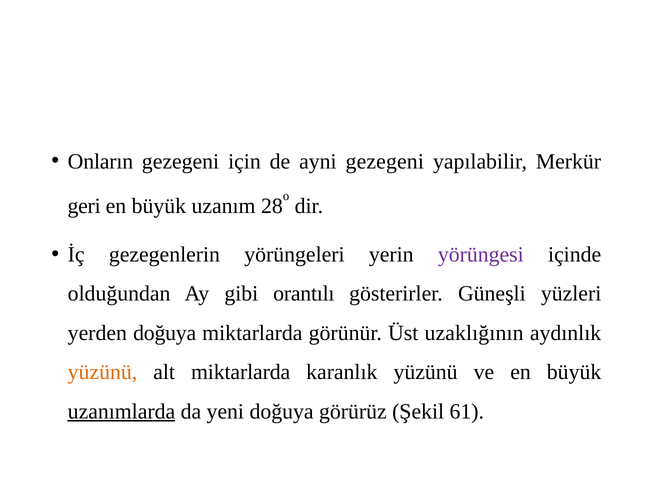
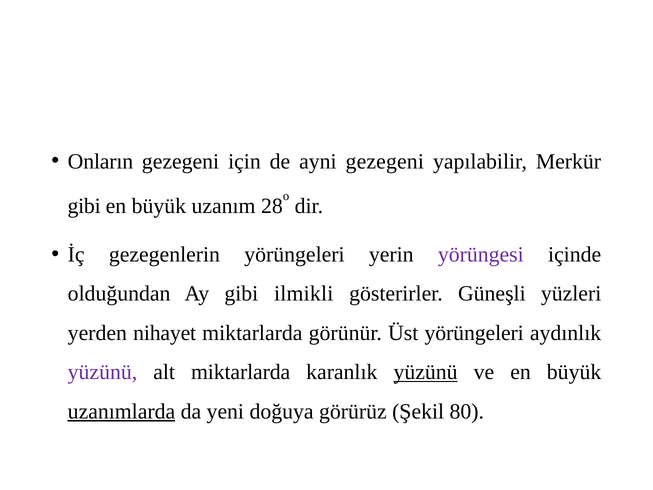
geri: geri -> gibi (84, 206)
orantılı: orantılı -> ilmikli (304, 294)
yerden doğuya: doğuya -> nihayet (165, 333)
Üst uzaklığının: uzaklığının -> yörüngeleri (474, 333)
yüzünü colour: orange -> purple (102, 372)
yüzünü underline: none -> present (426, 372)
61: 61 -> 80 (467, 411)
